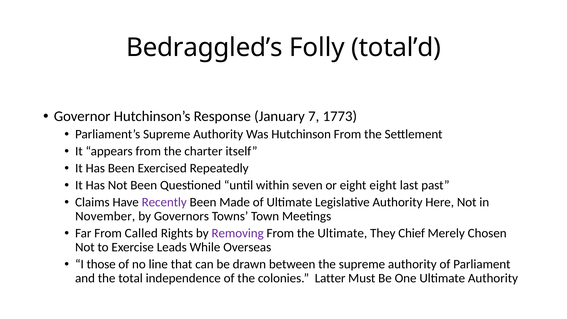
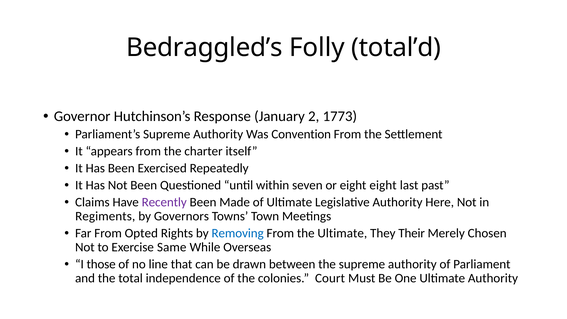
7: 7 -> 2 (314, 116)
Hutchinson: Hutchinson -> Convention (301, 134)
November: November -> Regiments (105, 216)
Called: Called -> Opted (141, 233)
Removing colour: purple -> blue (238, 233)
Chief: Chief -> Their (412, 233)
Leads: Leads -> Same (172, 247)
Latter: Latter -> Court (330, 278)
